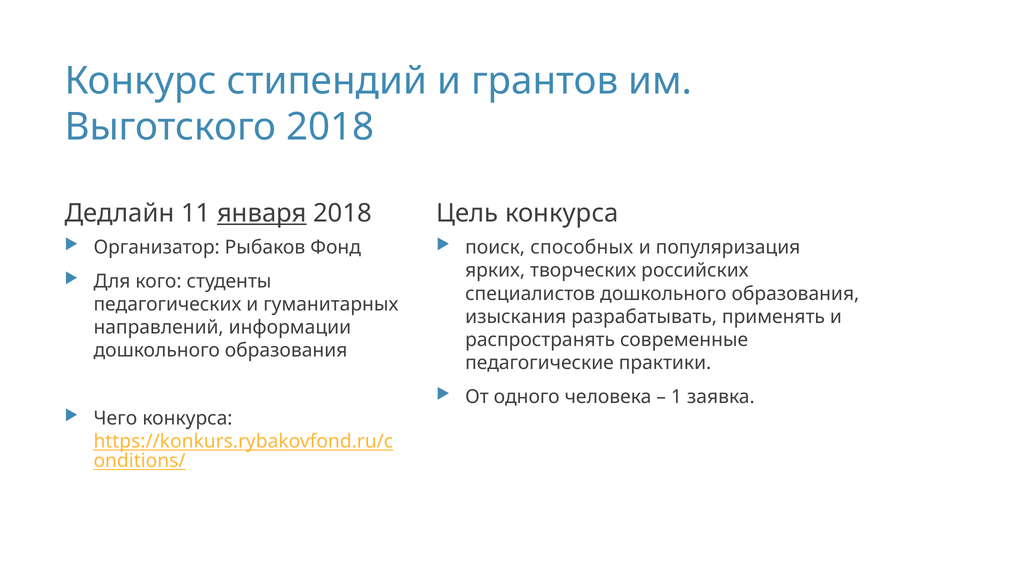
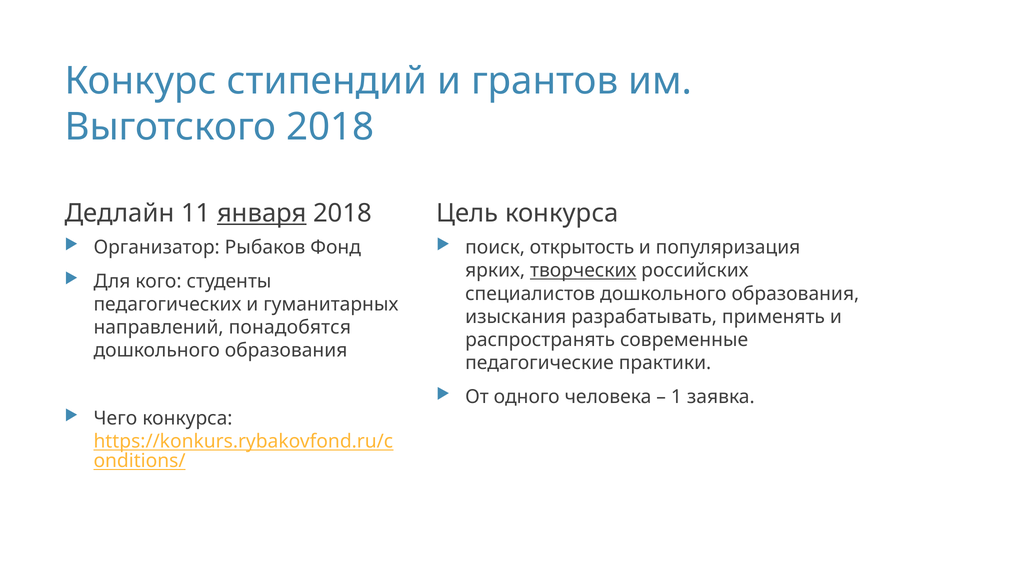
способных: способных -> открытость (582, 247)
творческих underline: none -> present (583, 270)
информации: информации -> понадобятся (290, 327)
